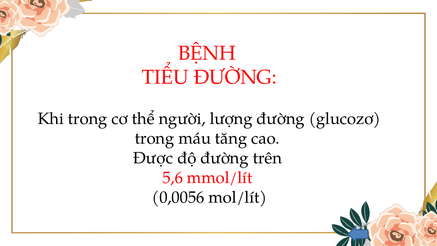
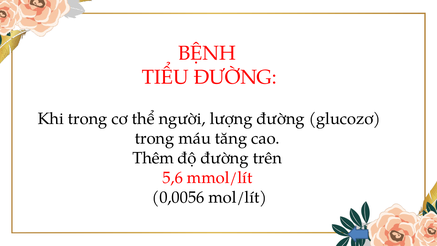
Được: Được -> Thêm (153, 158)
